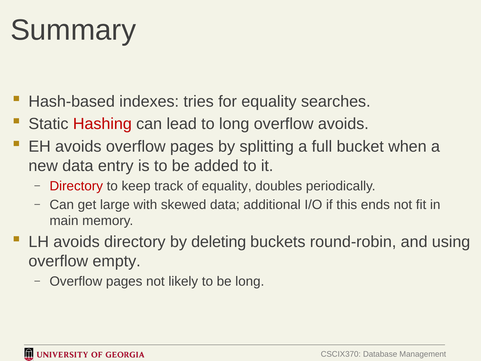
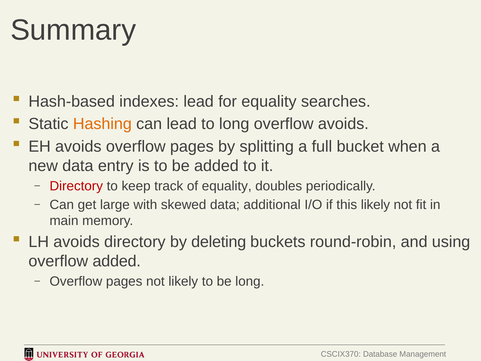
indexes tries: tries -> lead (199, 101)
Hashing colour: red -> orange (102, 124)
this ends: ends -> likely (375, 205)
overflow empty: empty -> added (117, 261)
